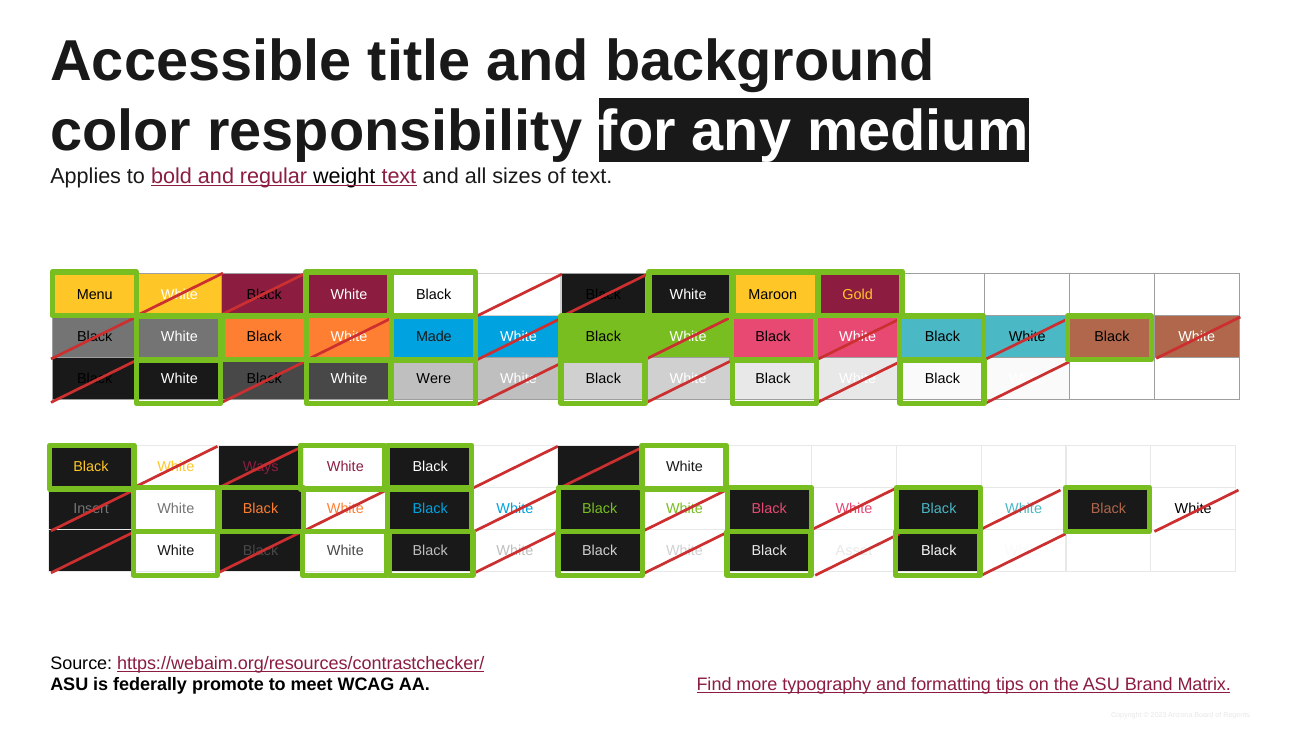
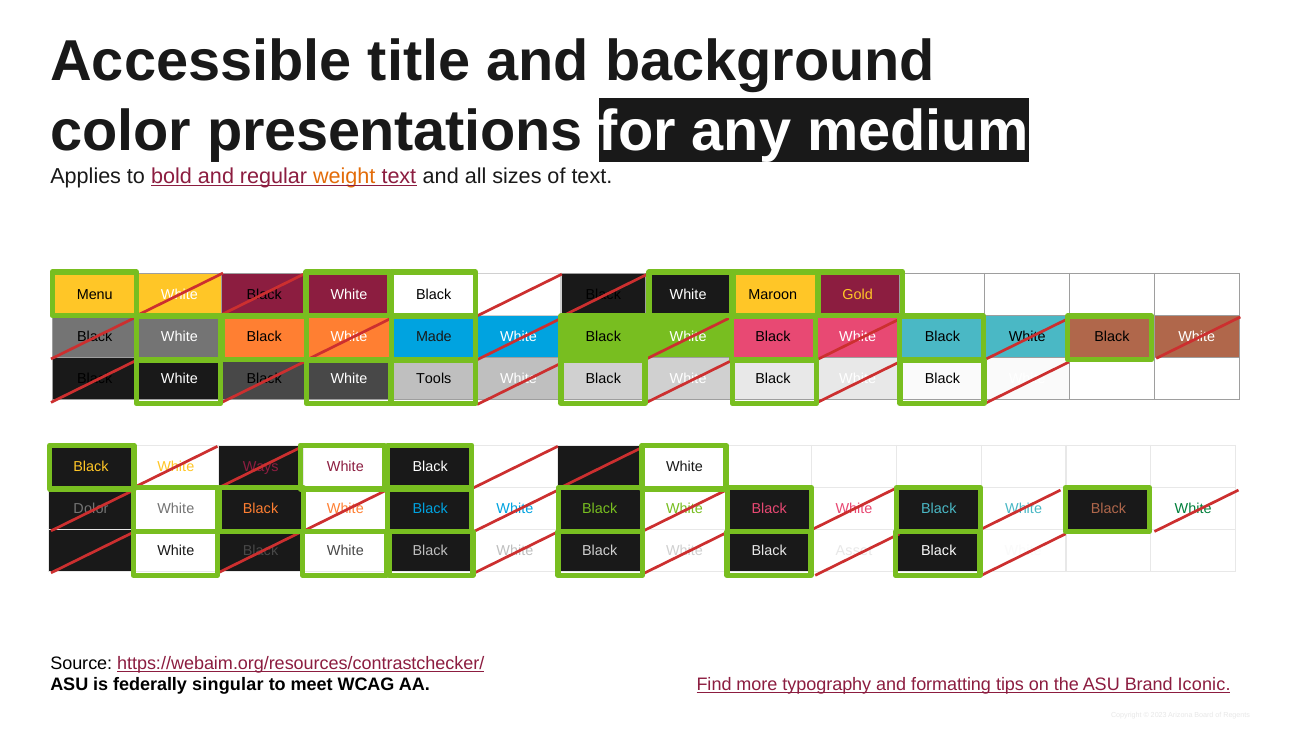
responsibility: responsibility -> presentations (395, 131)
weight colour: black -> orange (344, 176)
Were: Were -> Tools (434, 379)
Insert: Insert -> Dolor (91, 509)
White colour: black -> green (1193, 509)
promote: promote -> singular (228, 685)
Matrix: Matrix -> Iconic (1204, 685)
